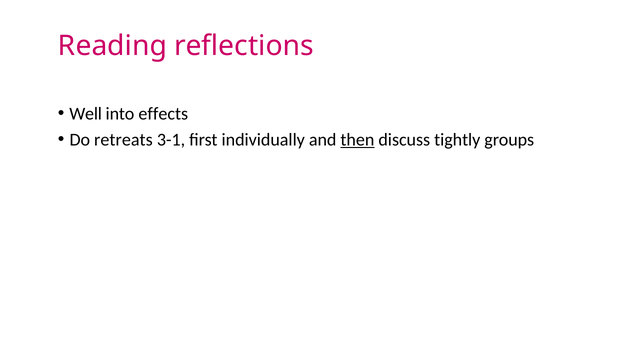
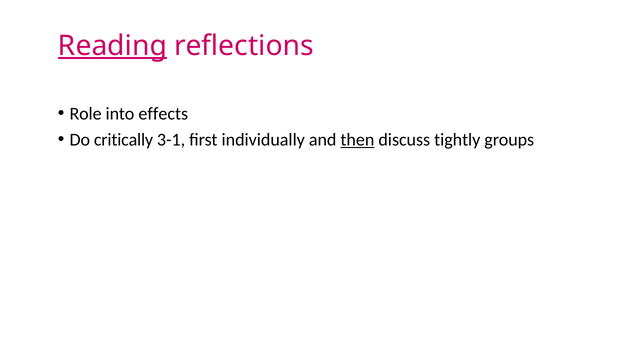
Reading underline: none -> present (112, 46)
Well: Well -> Role (86, 114)
retreats: retreats -> critically (124, 139)
